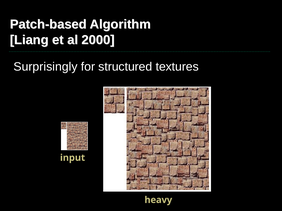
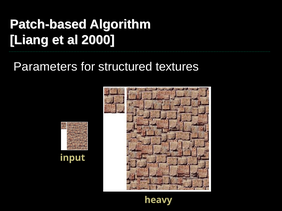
Surprisingly: Surprisingly -> Parameters (45, 67)
